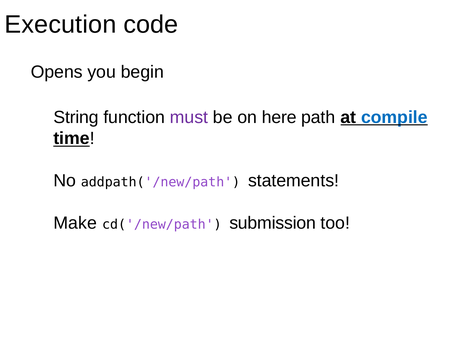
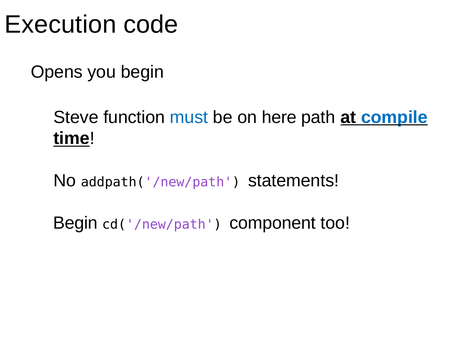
String: String -> Steve (76, 117)
must colour: purple -> blue (189, 117)
Make: Make -> Begin (75, 223)
submission: submission -> component (273, 223)
